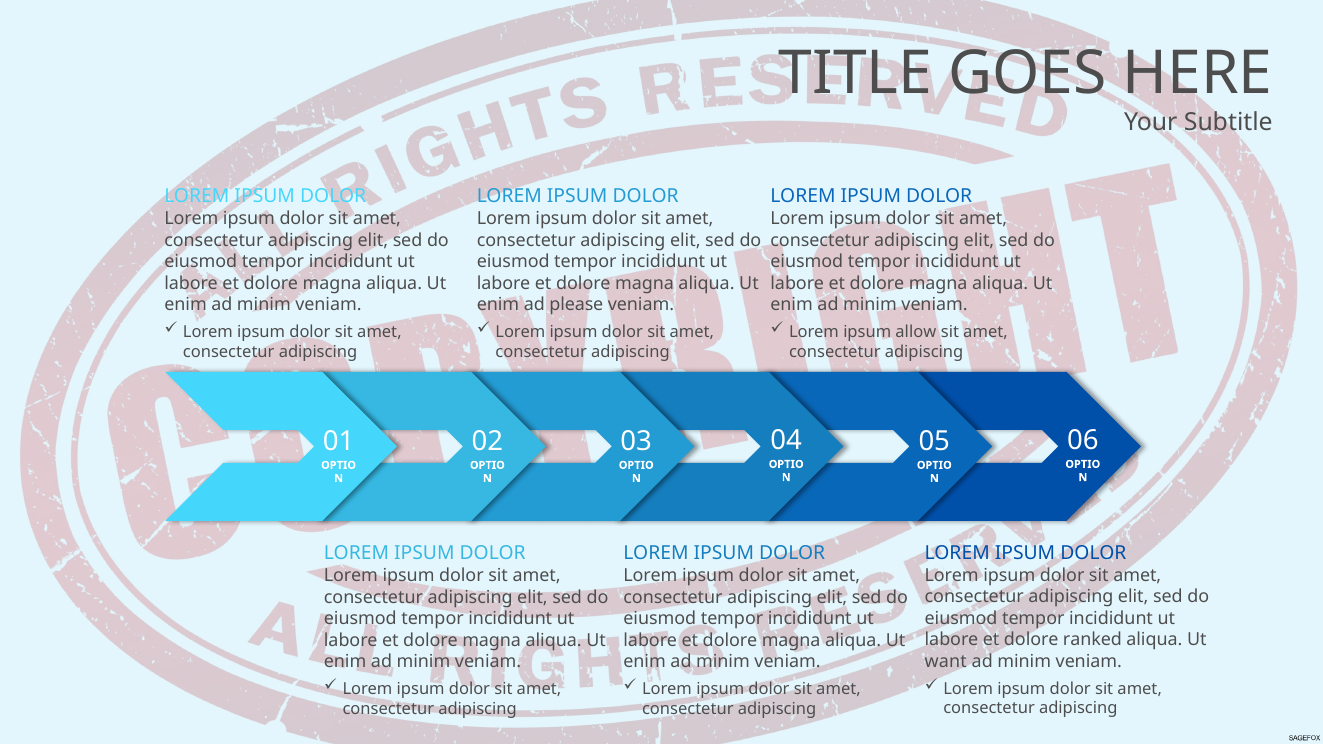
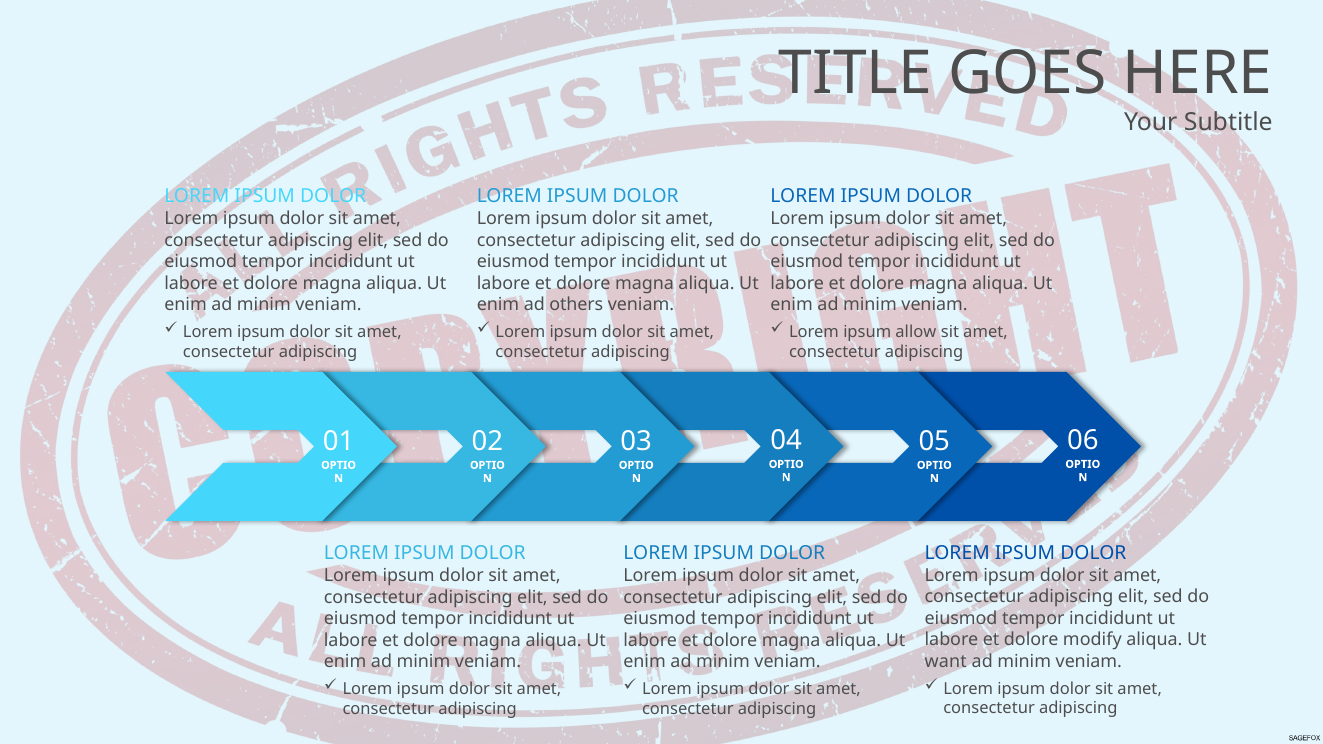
please: please -> others (576, 305)
ranked: ranked -> modify (1092, 640)
